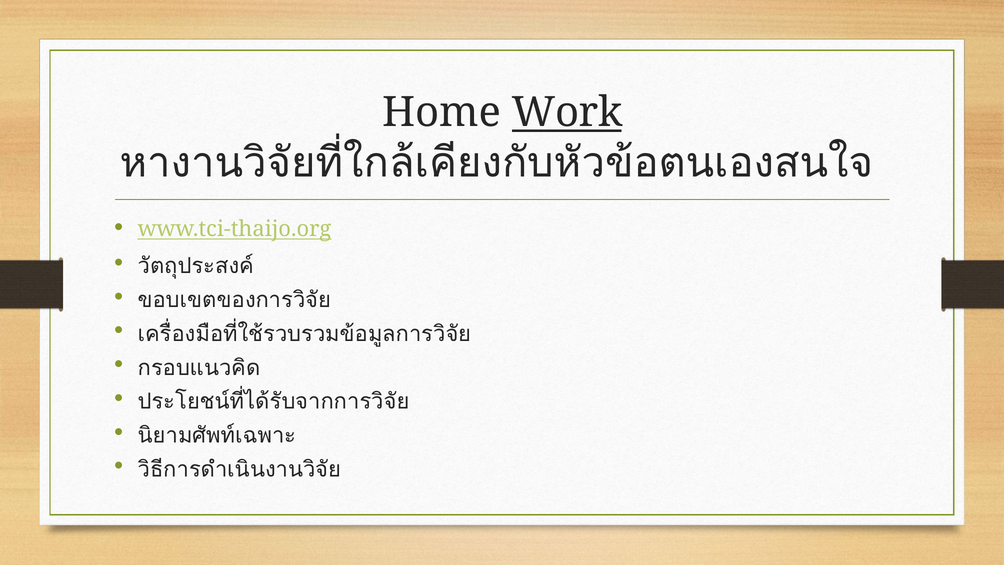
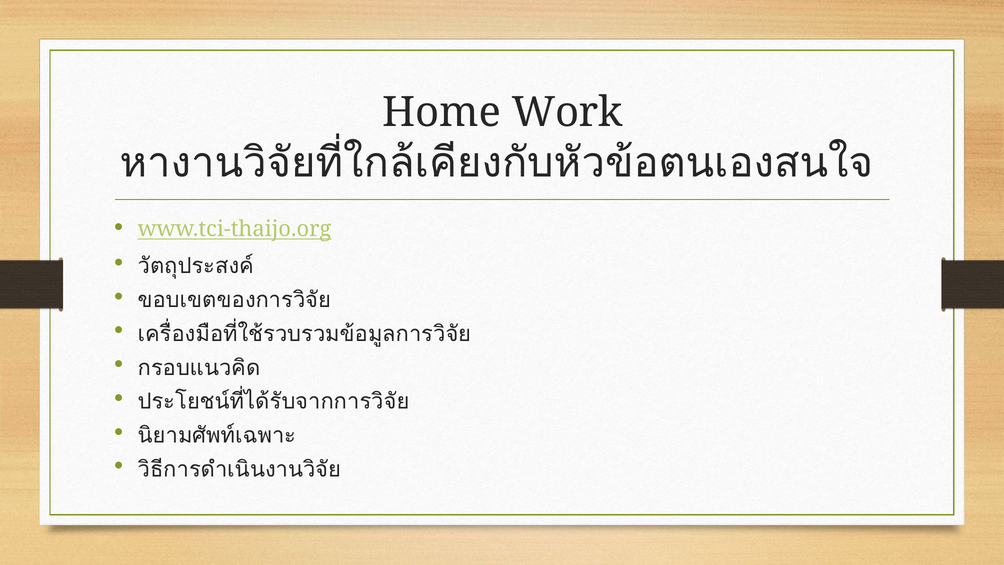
Work underline: present -> none (567, 113)
